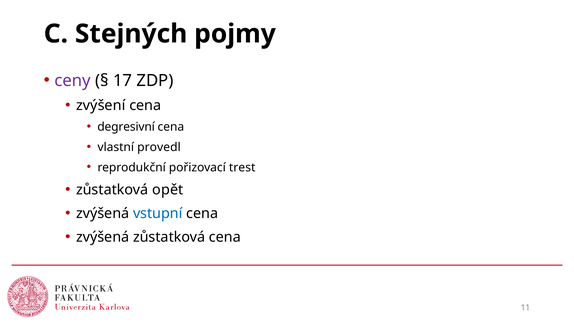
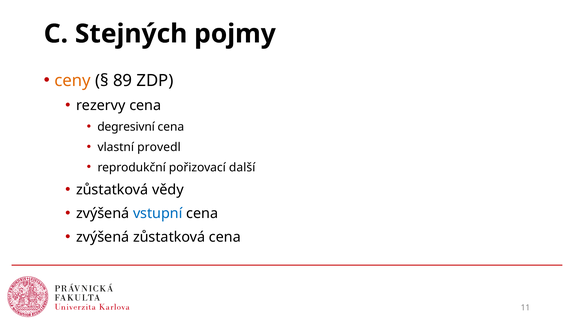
ceny colour: purple -> orange (73, 80)
17: 17 -> 89 (123, 80)
zvýšení: zvýšení -> rezervy (101, 105)
trest: trest -> další (242, 167)
opět: opět -> vědy (168, 190)
